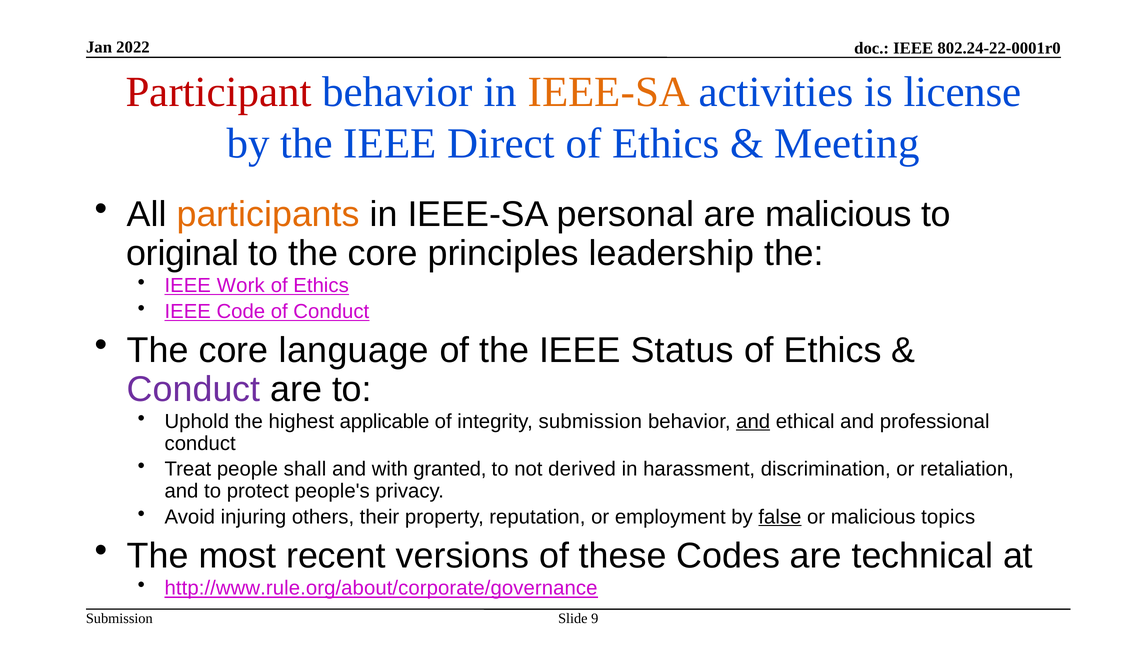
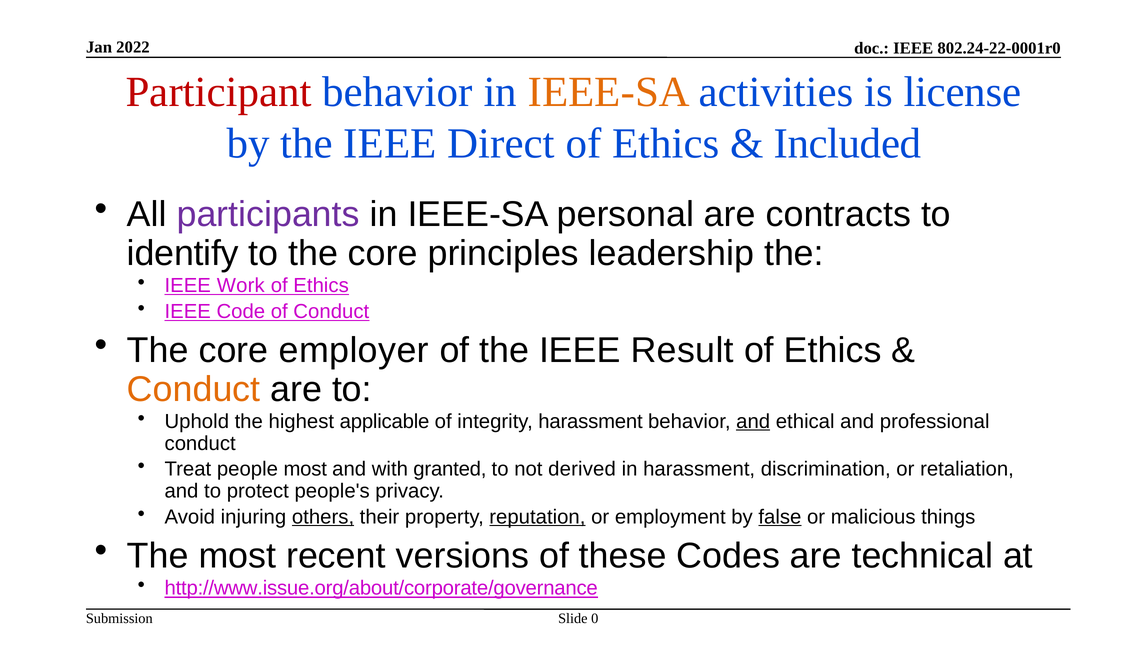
Meeting: Meeting -> Included (848, 143)
participants colour: orange -> purple (268, 215)
are malicious: malicious -> contracts (838, 215)
original: original -> identify (183, 253)
language: language -> employer (354, 351)
Status: Status -> Result (682, 351)
Conduct colour: purple -> orange (194, 389)
integrity submission: submission -> harassment (591, 422)
people shall: shall -> most (305, 469)
others underline: none -> present (323, 517)
reputation underline: none -> present (537, 517)
topics: topics -> things (948, 517)
http://www.rule.org/about/corporate/governance: http://www.rule.org/about/corporate/governance -> http://www.issue.org/about/corporate/governance (381, 588)
9: 9 -> 0 (595, 619)
